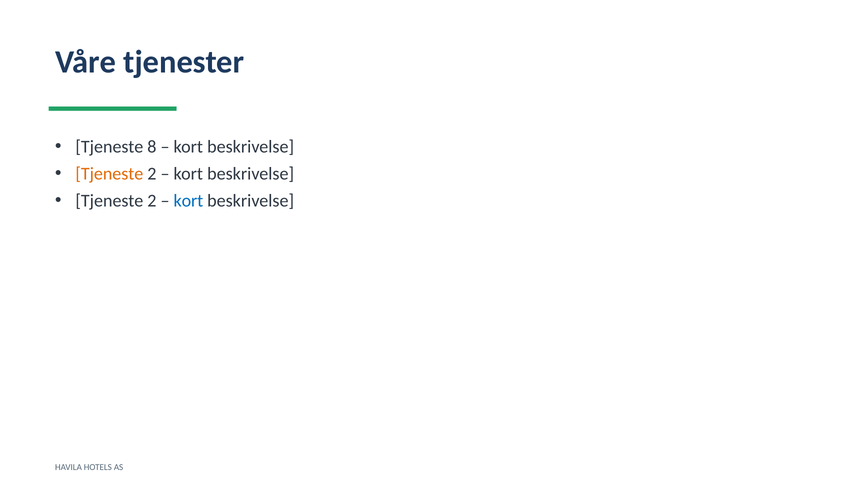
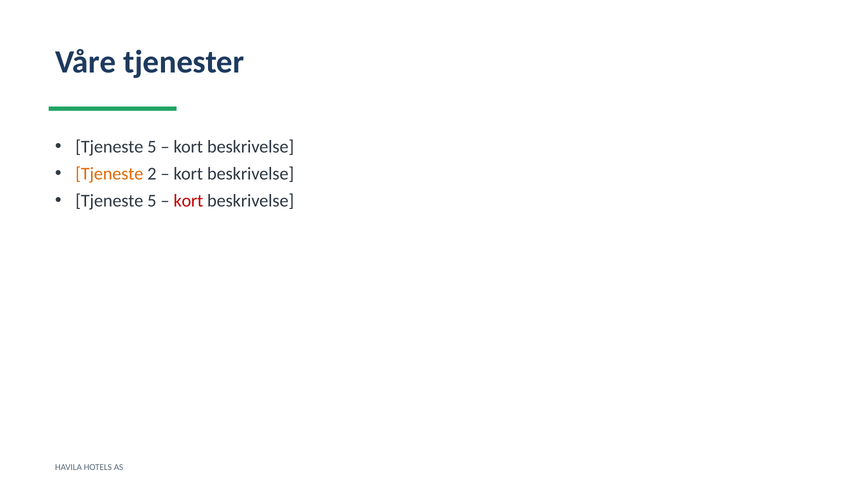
8: 8 -> 5 (152, 147)
2: 2 -> 5 (152, 201)
kort colour: blue -> red (188, 201)
